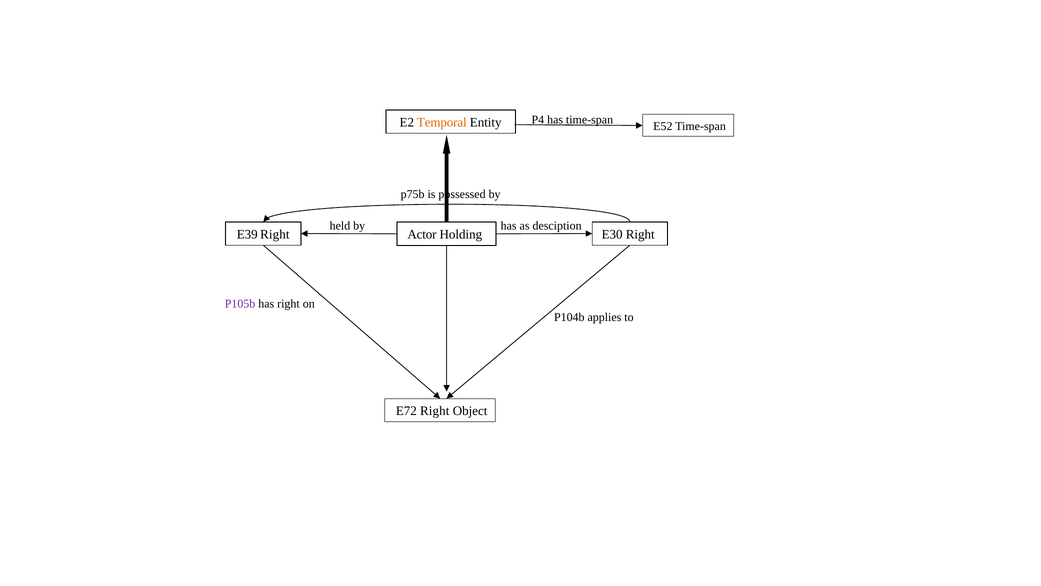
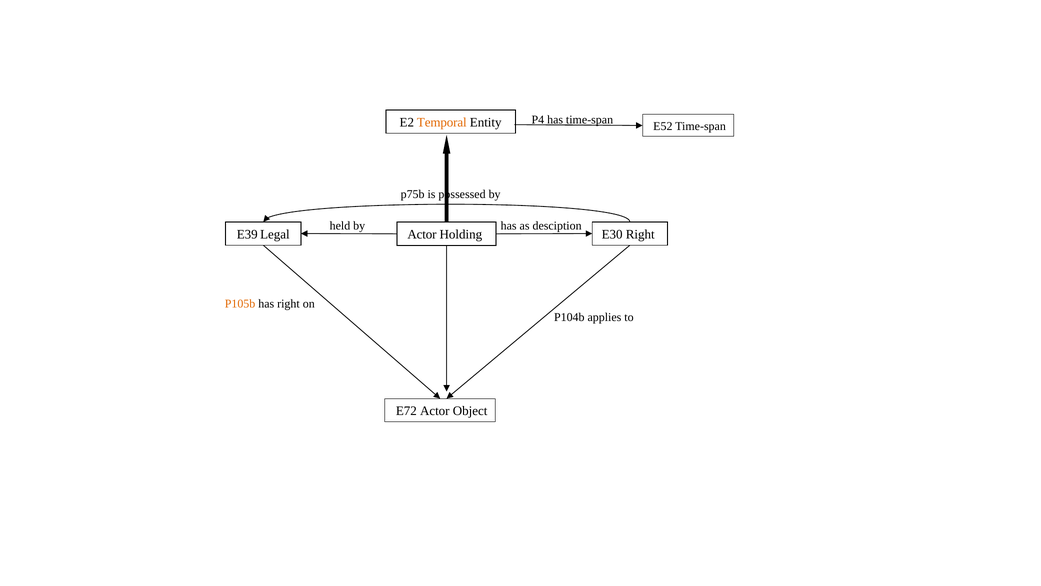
E39 Right: Right -> Legal (275, 234)
P105b colour: purple -> orange (240, 303)
E72 Right: Right -> Actor (435, 411)
